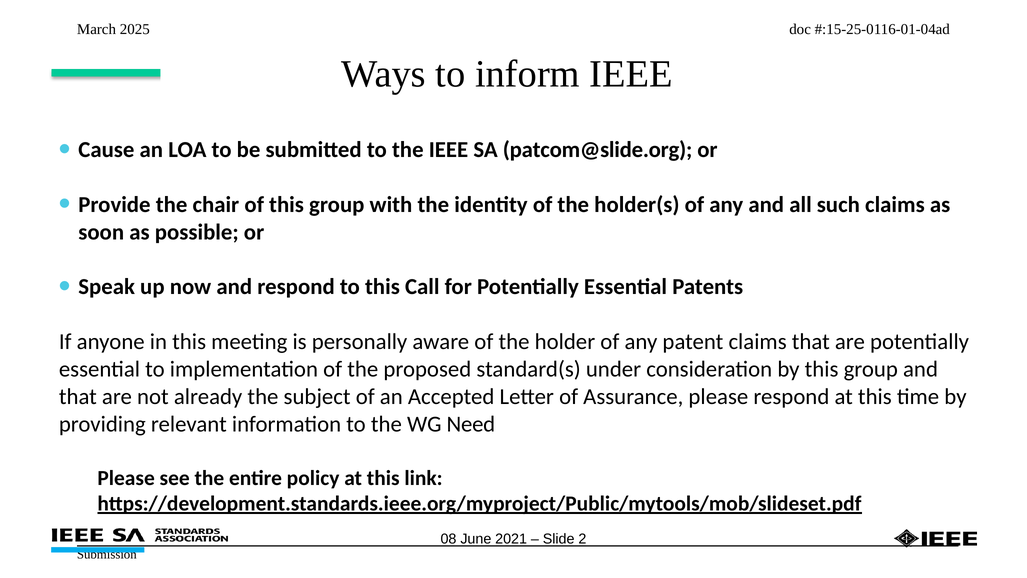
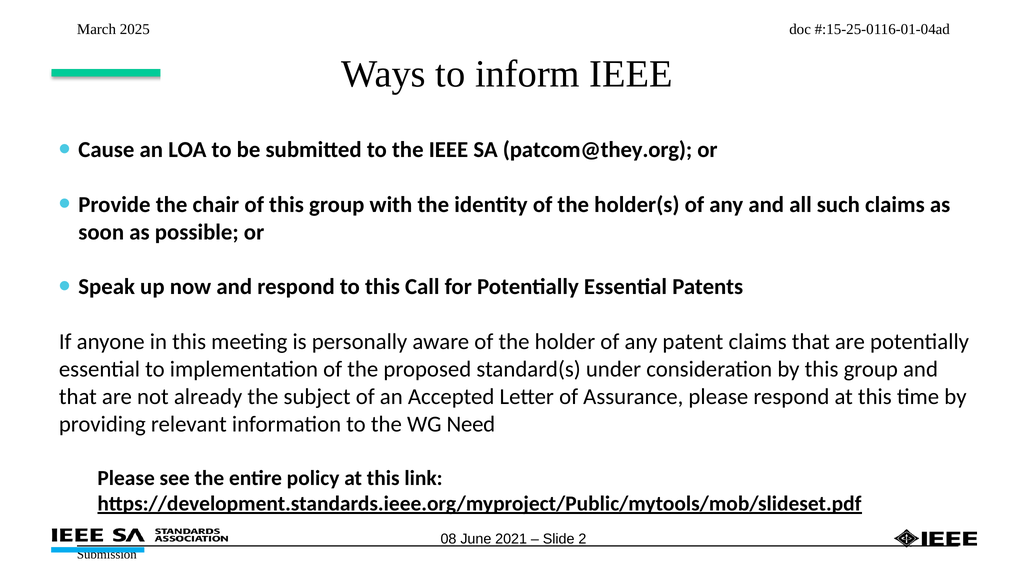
patcom@slide.org: patcom@slide.org -> patcom@they.org (598, 150)
